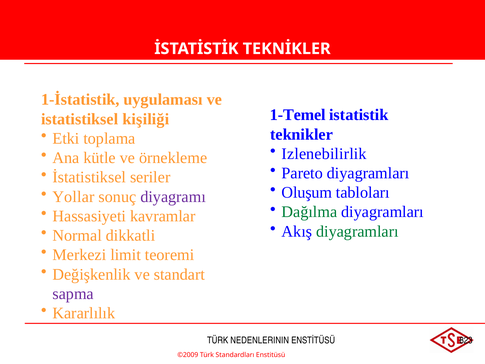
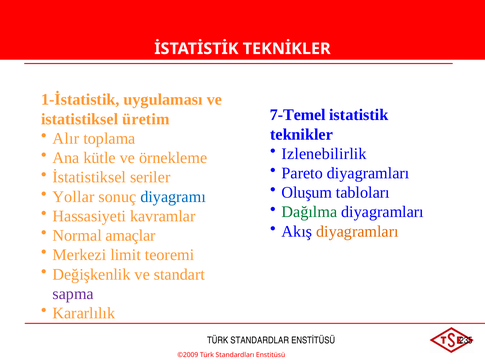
1-Temel: 1-Temel -> 7-Temel (298, 115)
kişiliği: kişiliği -> üretim (146, 119)
Etki: Etki -> Alır (66, 138)
diyagramı colour: purple -> blue (173, 197)
diyagramları colour: green -> orange (357, 231)
dikkatli: dikkatli -> amaçlar (131, 235)
NEDENLERININ: NEDENLERININ -> STANDARDLAR (260, 340)
823: 823 -> 235 (466, 340)
